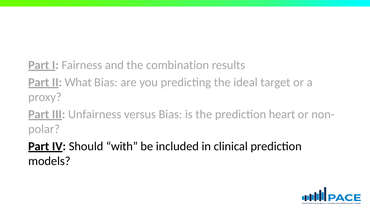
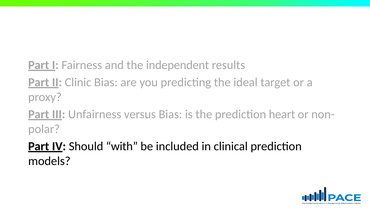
combination: combination -> independent (178, 65)
What: What -> Clinic (78, 82)
